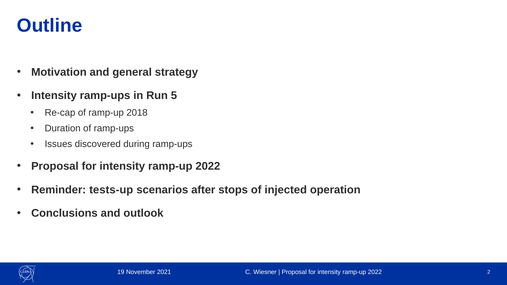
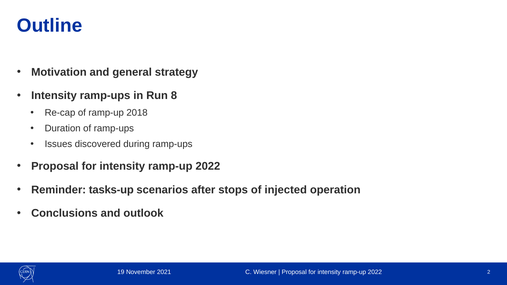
5: 5 -> 8 (174, 96)
tests-up: tests-up -> tasks-up (111, 190)
